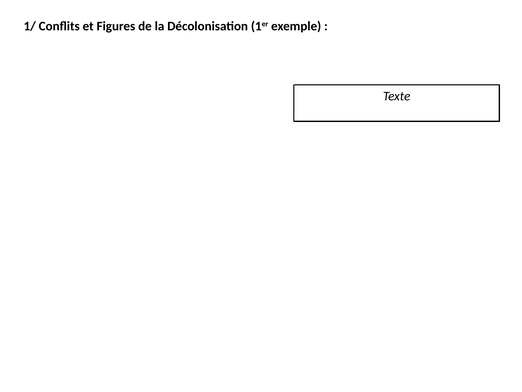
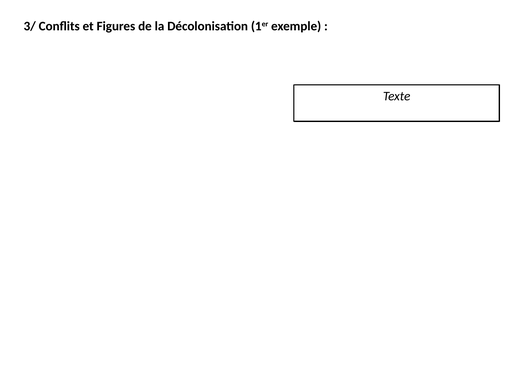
1/: 1/ -> 3/ (30, 26)
